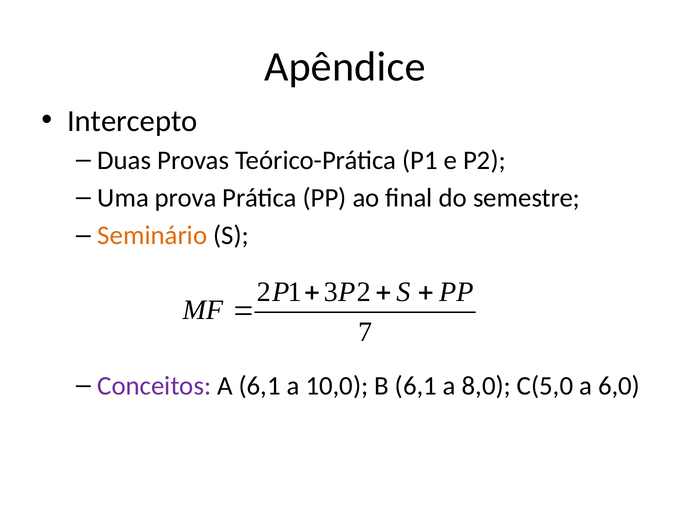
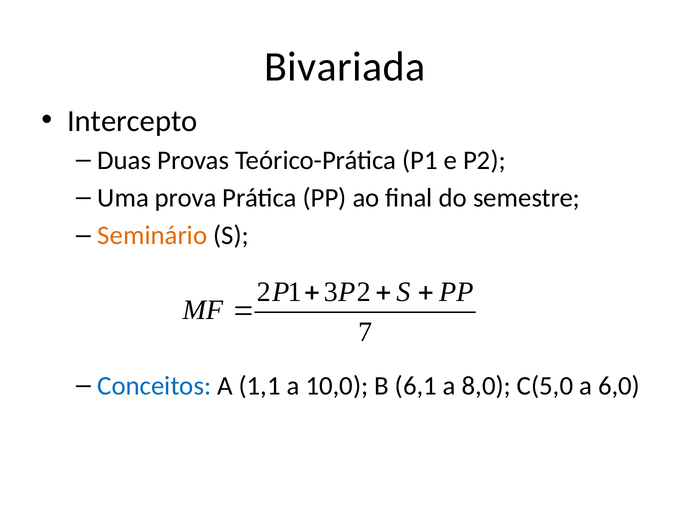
Apêndice: Apêndice -> Bivariada (345, 67)
Conceitos colour: purple -> blue (154, 386)
A 6,1: 6,1 -> 1,1 (260, 386)
